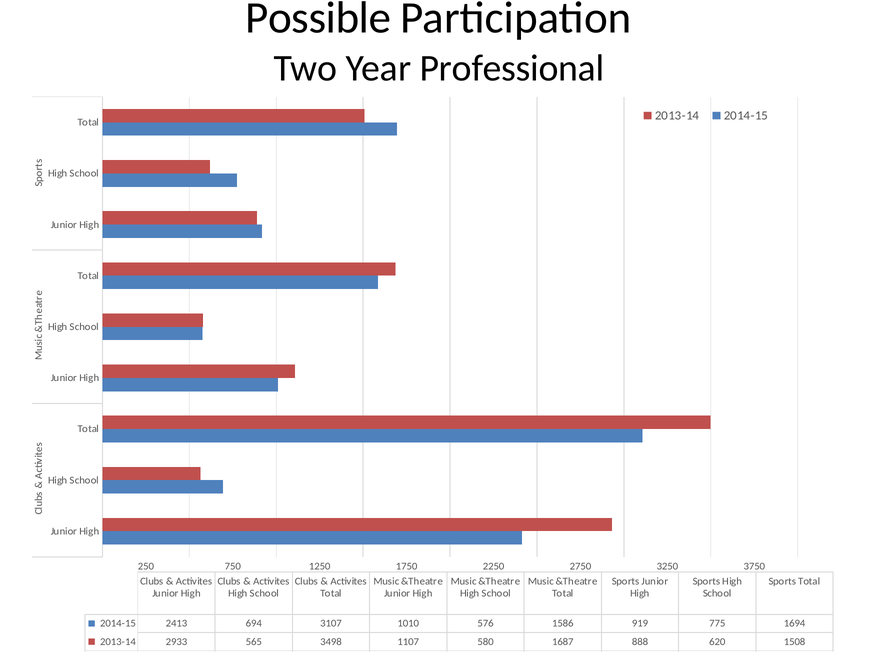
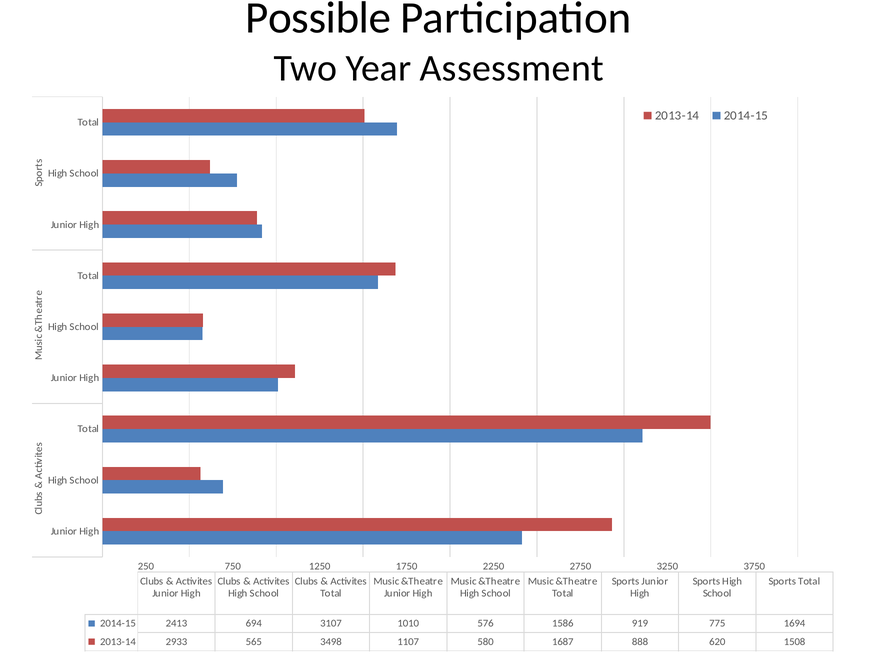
Professional: Professional -> Assessment (512, 68)
